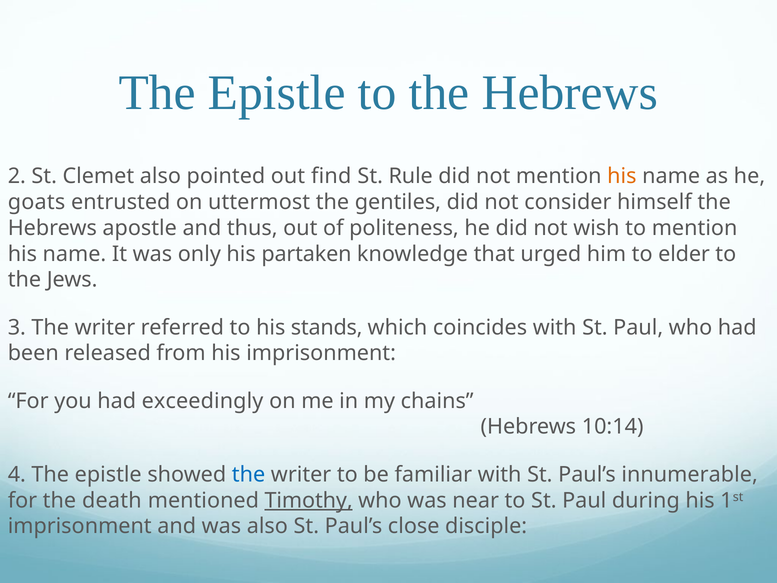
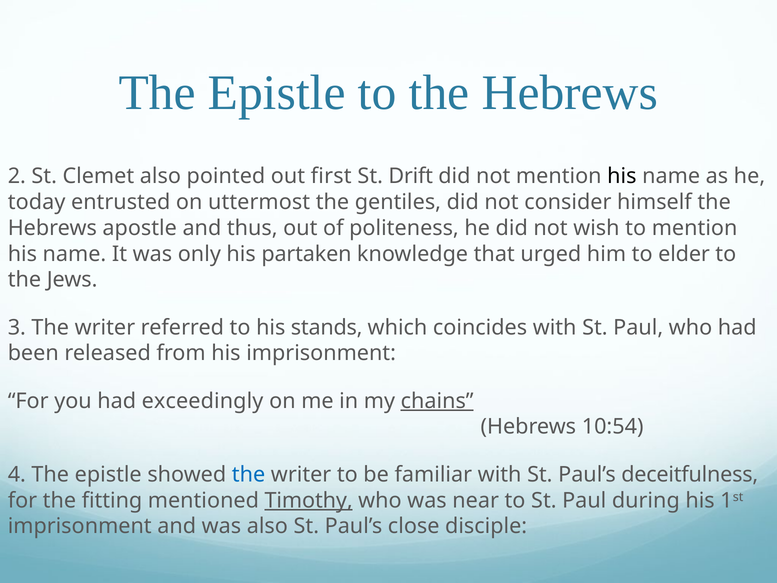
find: find -> first (331, 176)
Rule: Rule -> Drift (411, 176)
his colour: orange -> black (622, 176)
goats: goats -> today (37, 202)
chains underline: none -> present (437, 401)
10:14: 10:14 -> 10:54 (613, 427)
innumerable: innumerable -> deceitfulness (690, 474)
death: death -> fitting (112, 500)
